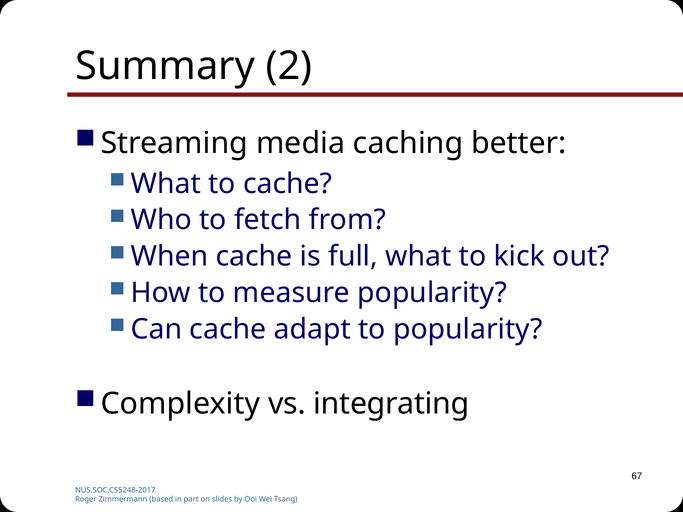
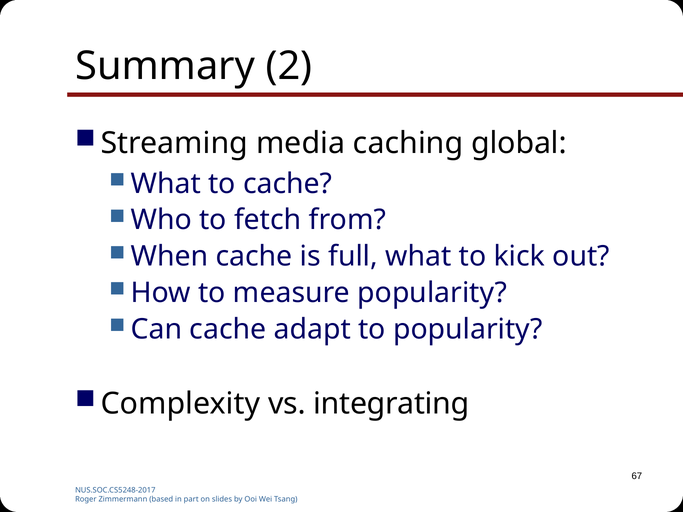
better: better -> global (519, 143)
